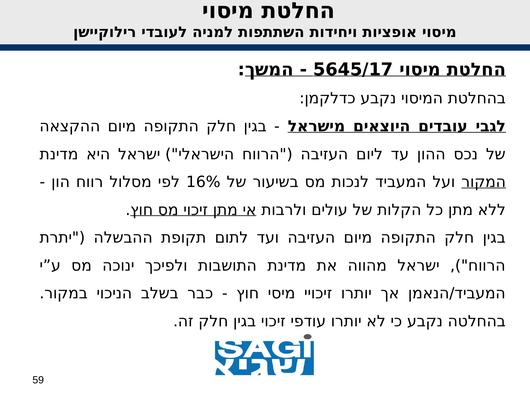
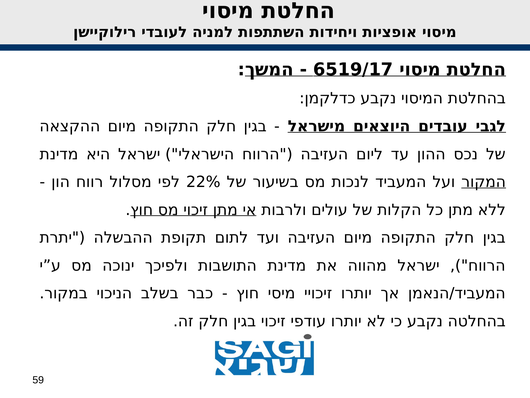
5645/17: 5645/17 -> 6519/17 (353, 69)
16%: 16% -> 22% (203, 182)
